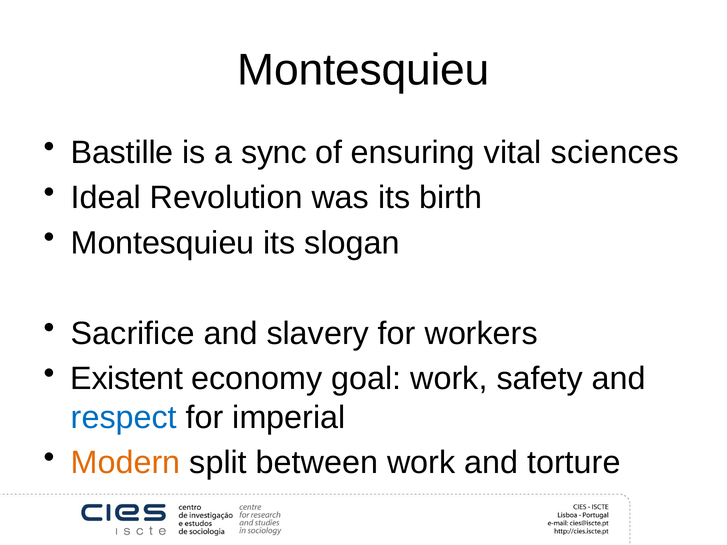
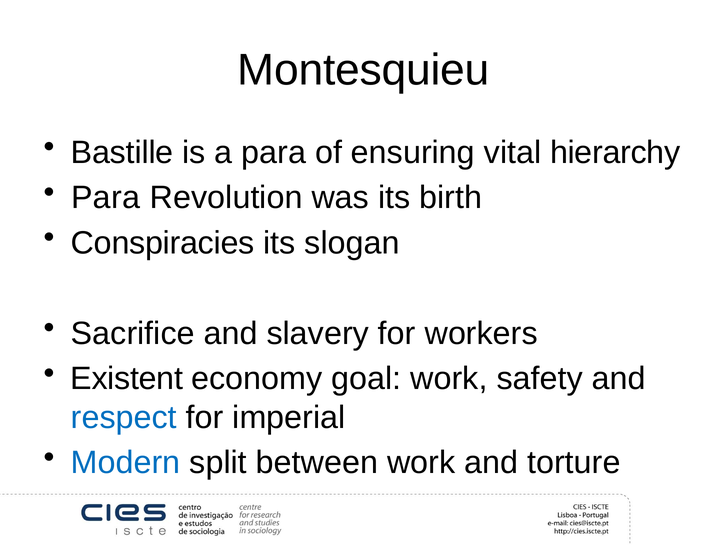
a sync: sync -> para (274, 153)
sciences: sciences -> hierarchy (615, 153)
Ideal: Ideal -> Para (106, 198)
Montesquieu: Montesquieu -> Conspiracies (163, 243)
Modern colour: orange -> blue (126, 463)
